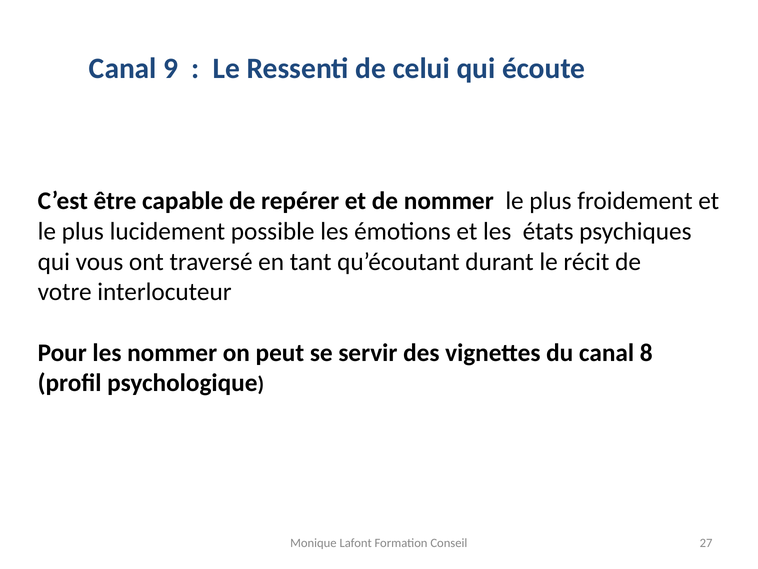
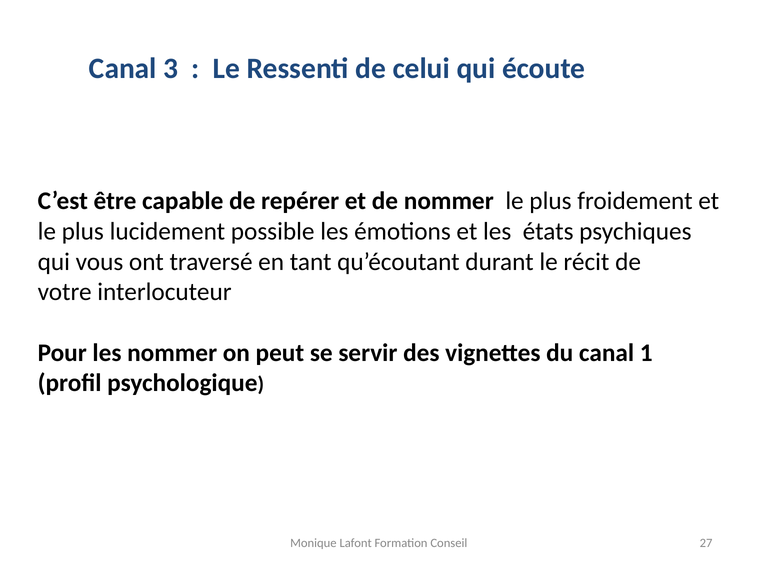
9: 9 -> 3 (171, 69)
8: 8 -> 1 (646, 352)
